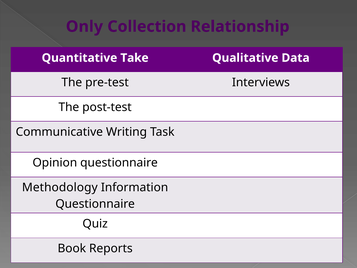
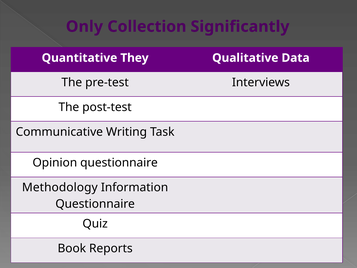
Relationship: Relationship -> Significantly (240, 27)
Take: Take -> They (134, 58)
